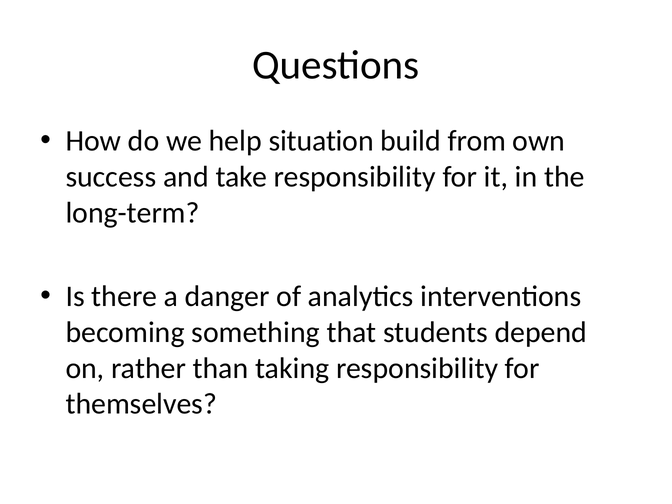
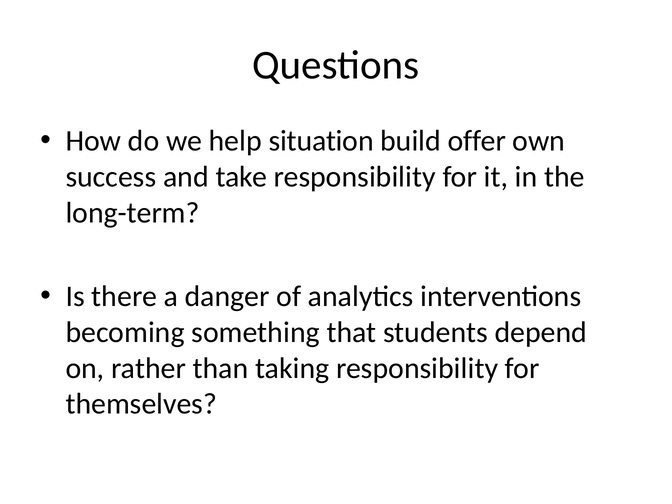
from: from -> offer (477, 141)
